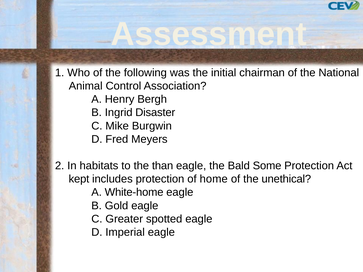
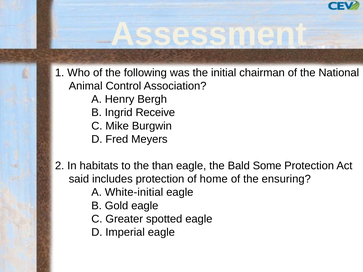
Disaster: Disaster -> Receive (155, 113)
kept: kept -> said (79, 179)
unethical: unethical -> ensuring (286, 179)
White-home: White-home -> White-initial (134, 193)
